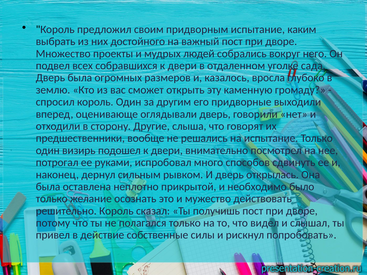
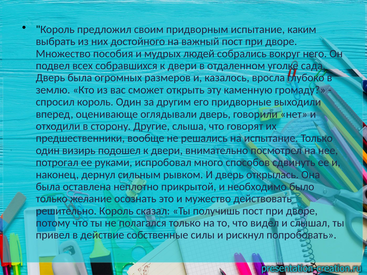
проекты: проекты -> пособия (113, 54)
